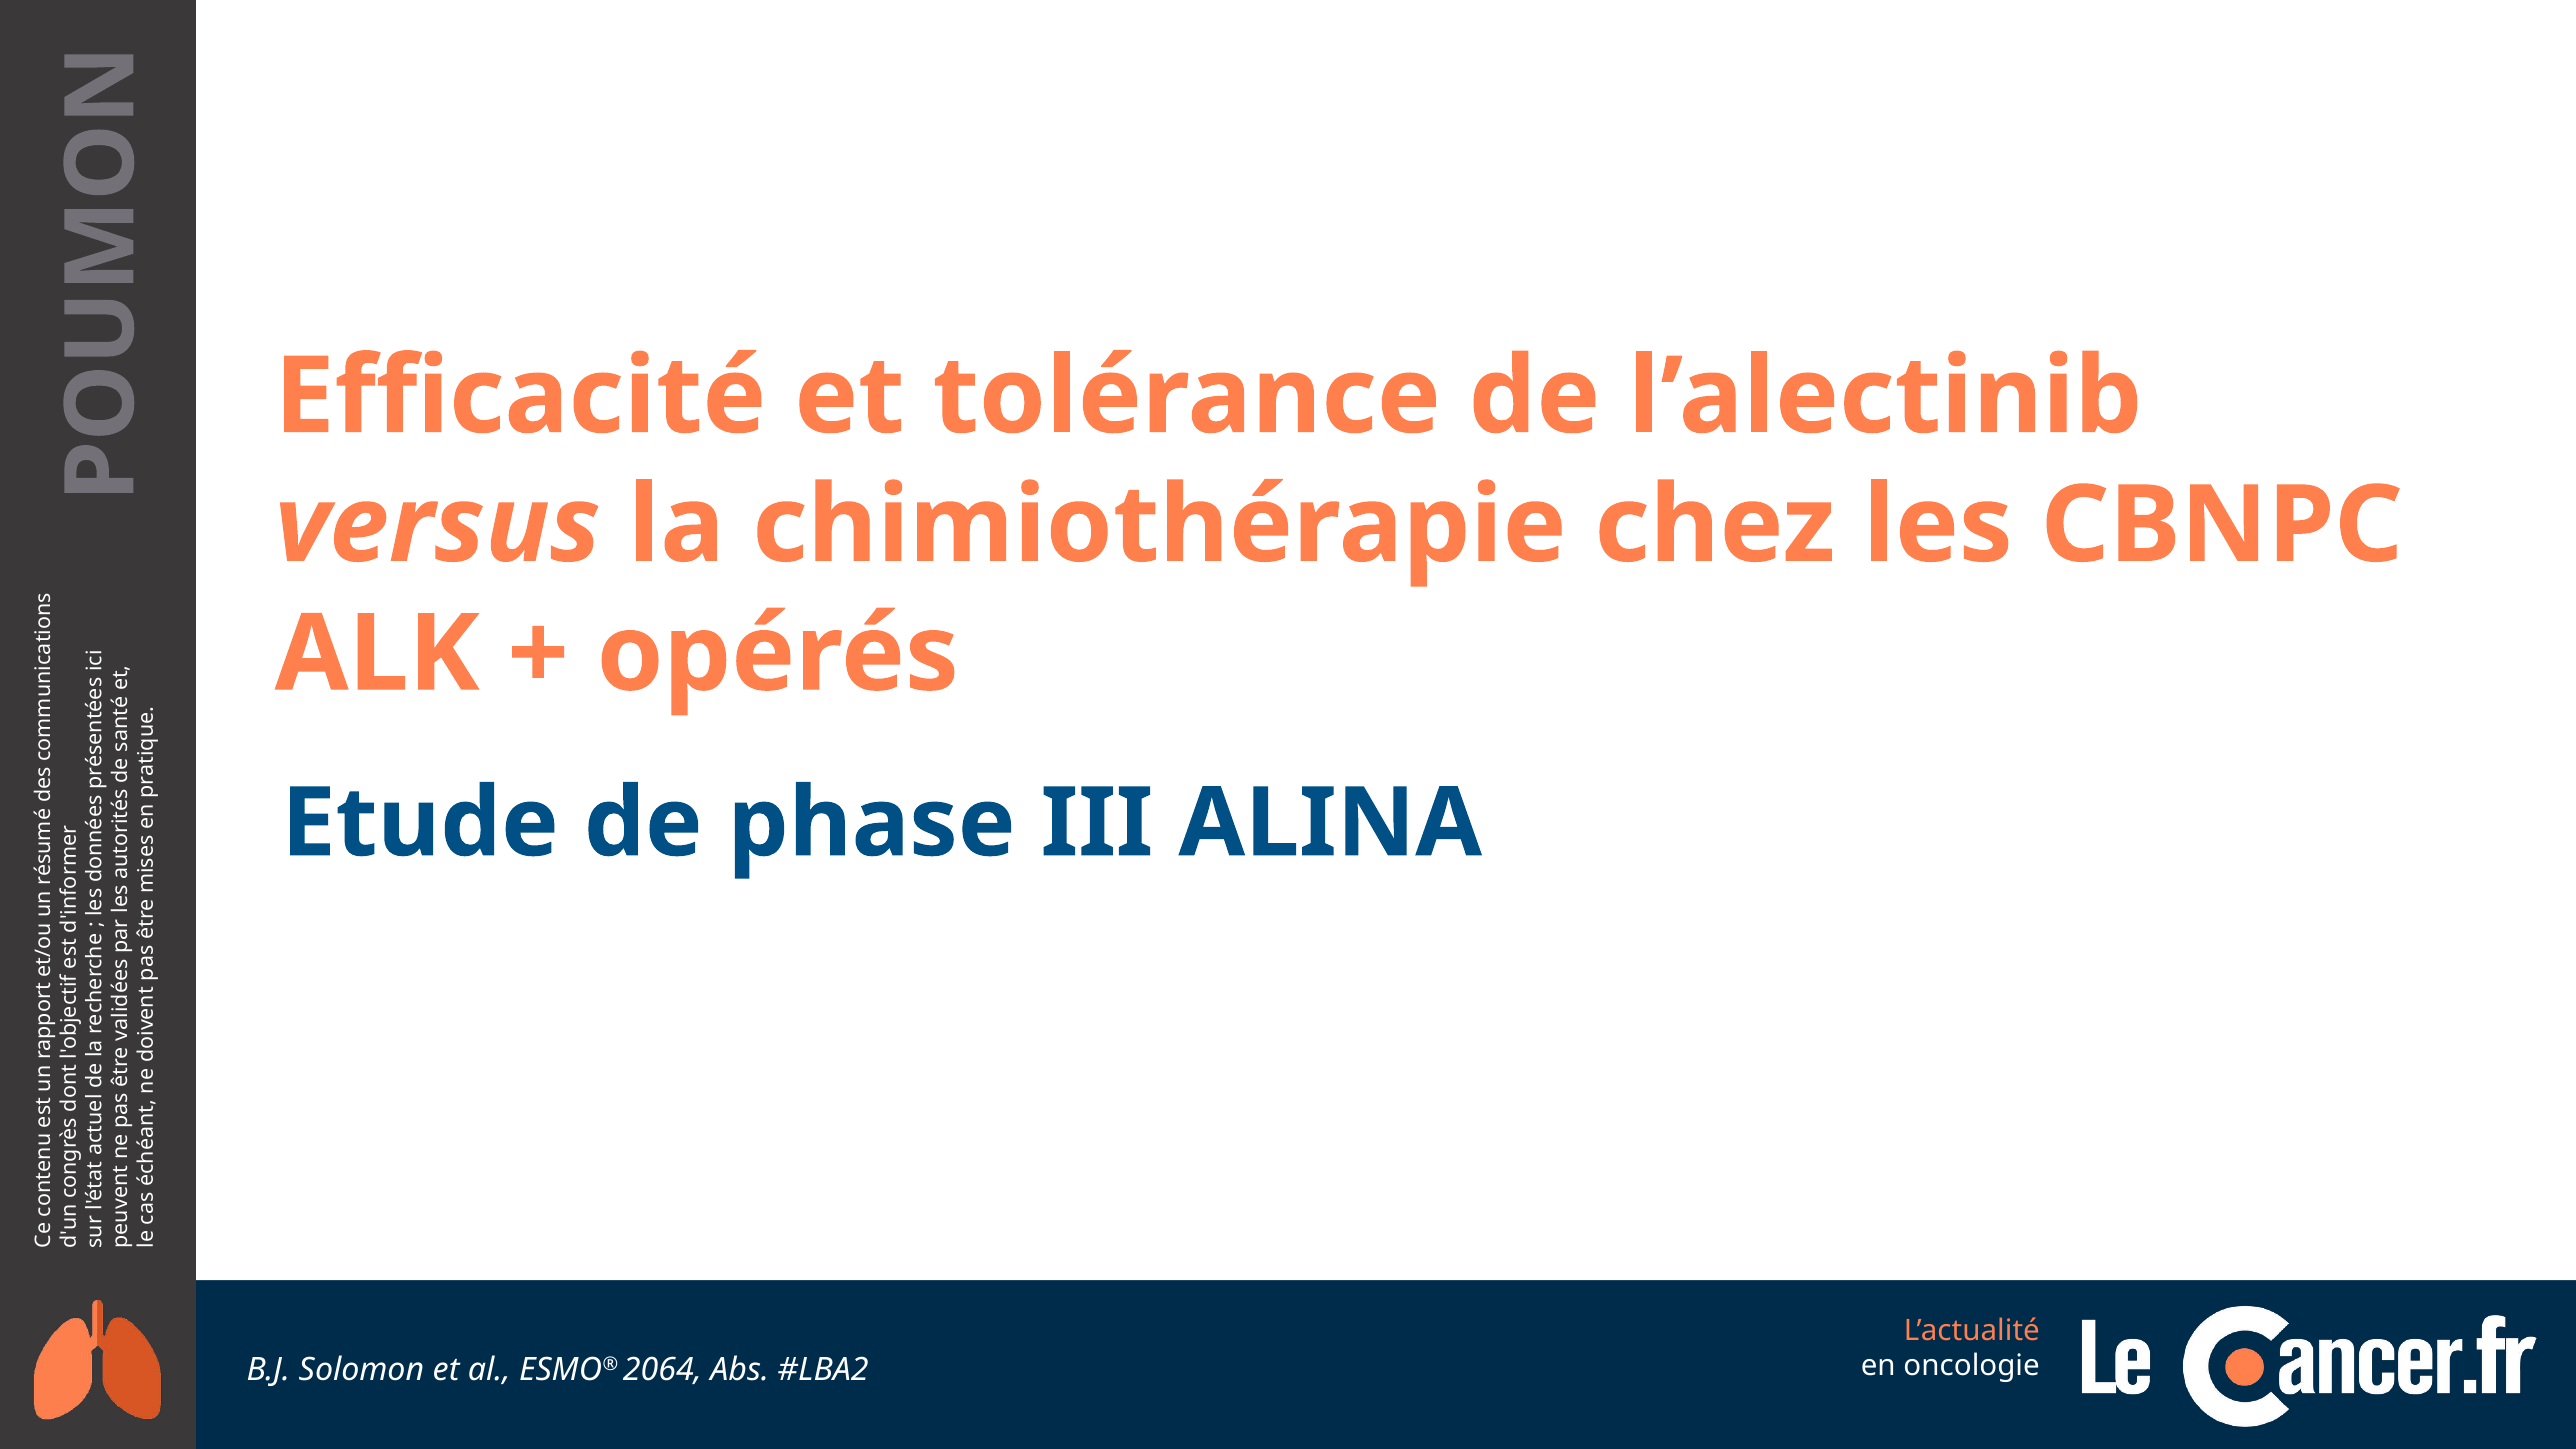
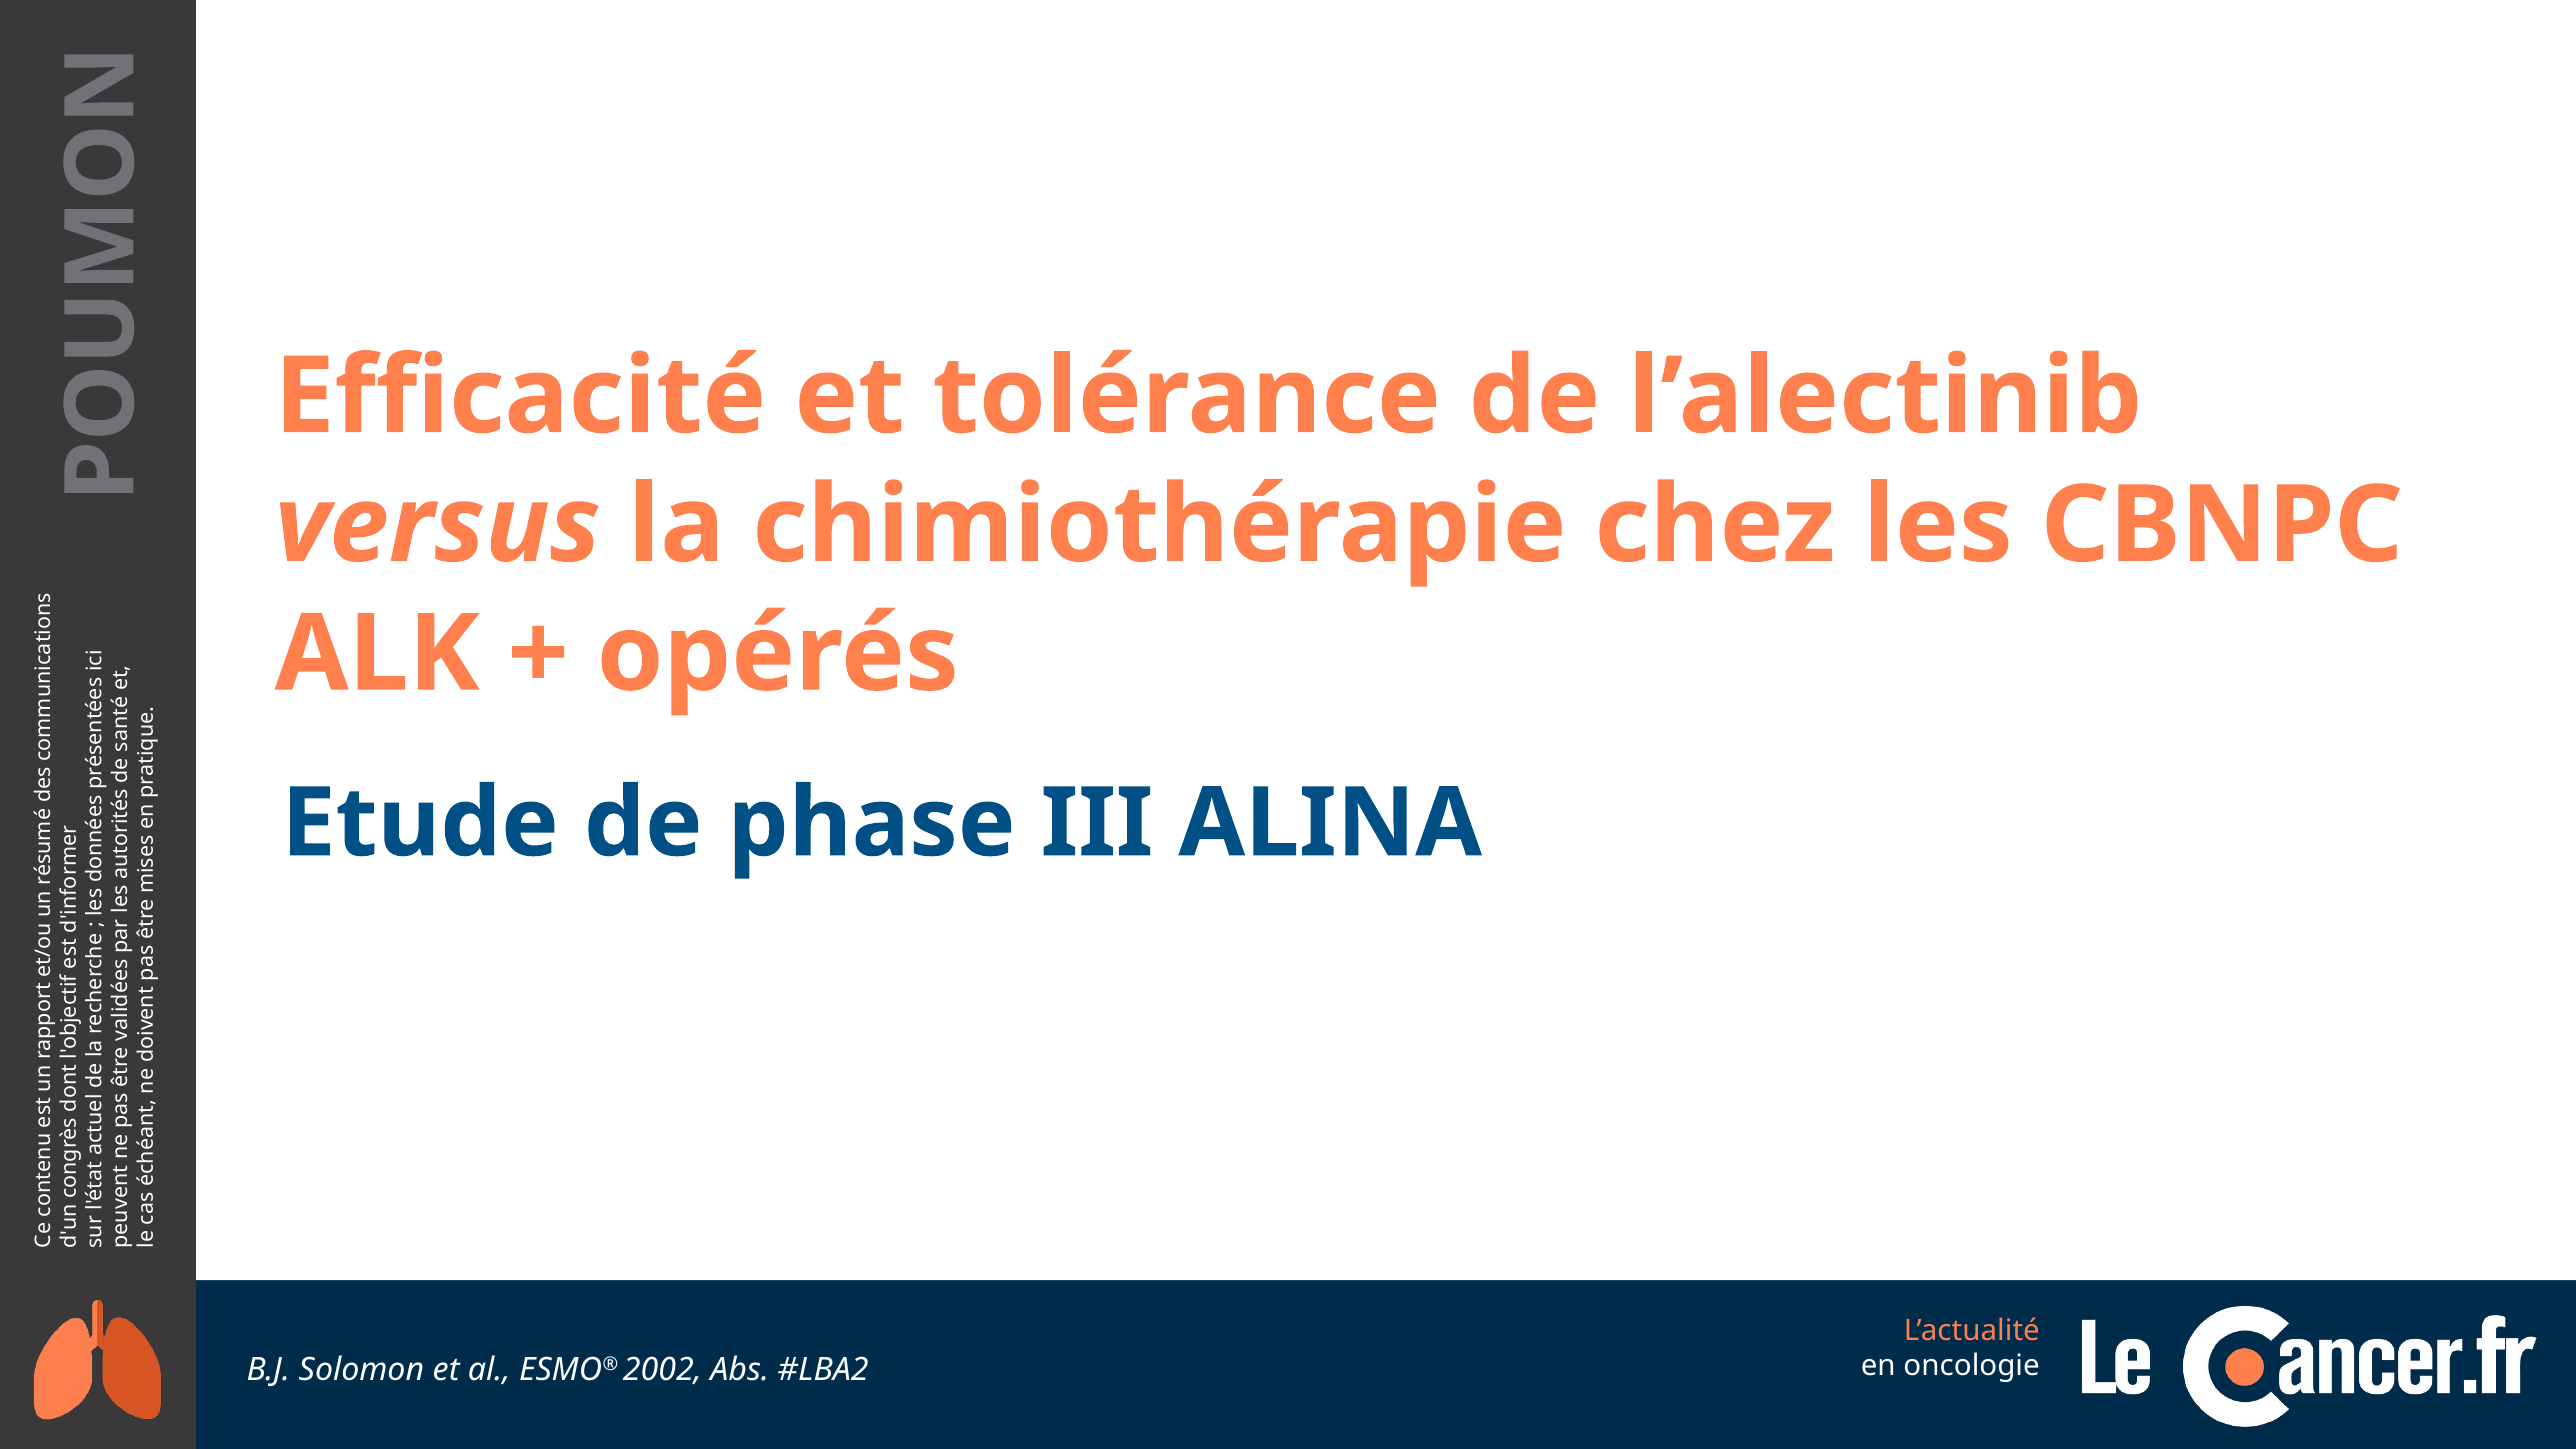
2064: 2064 -> 2002 (662, 1370)
